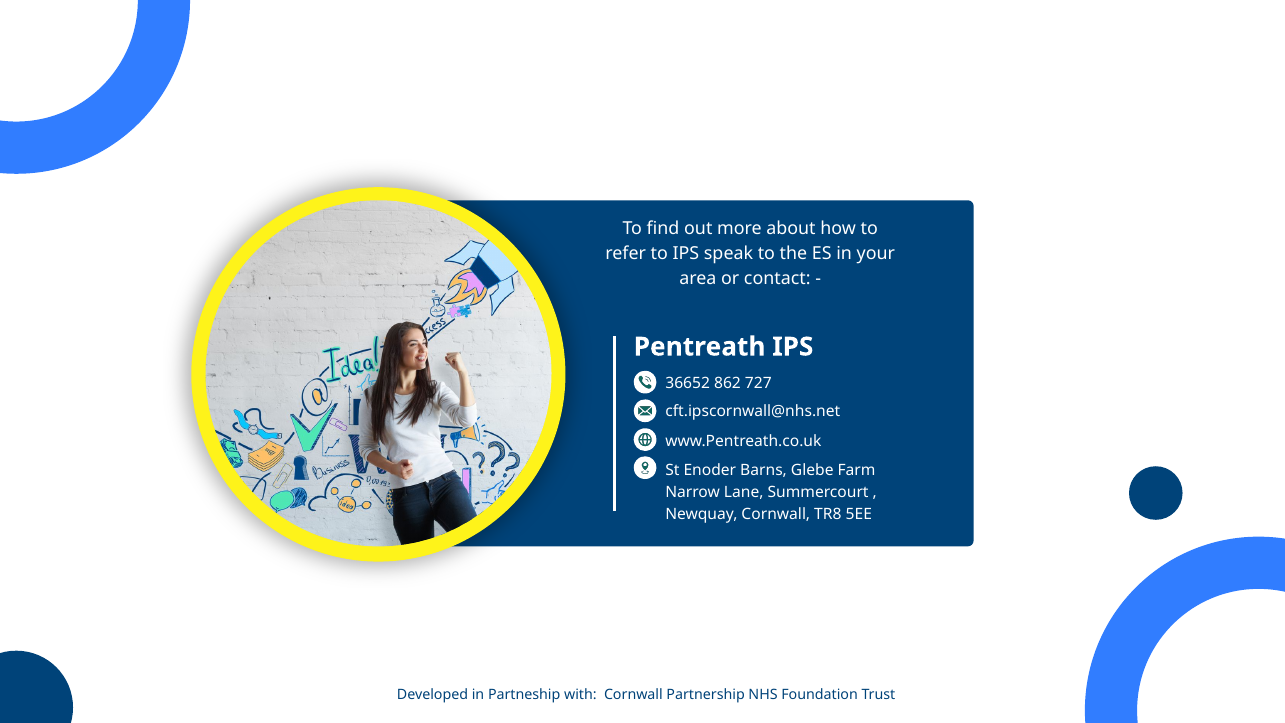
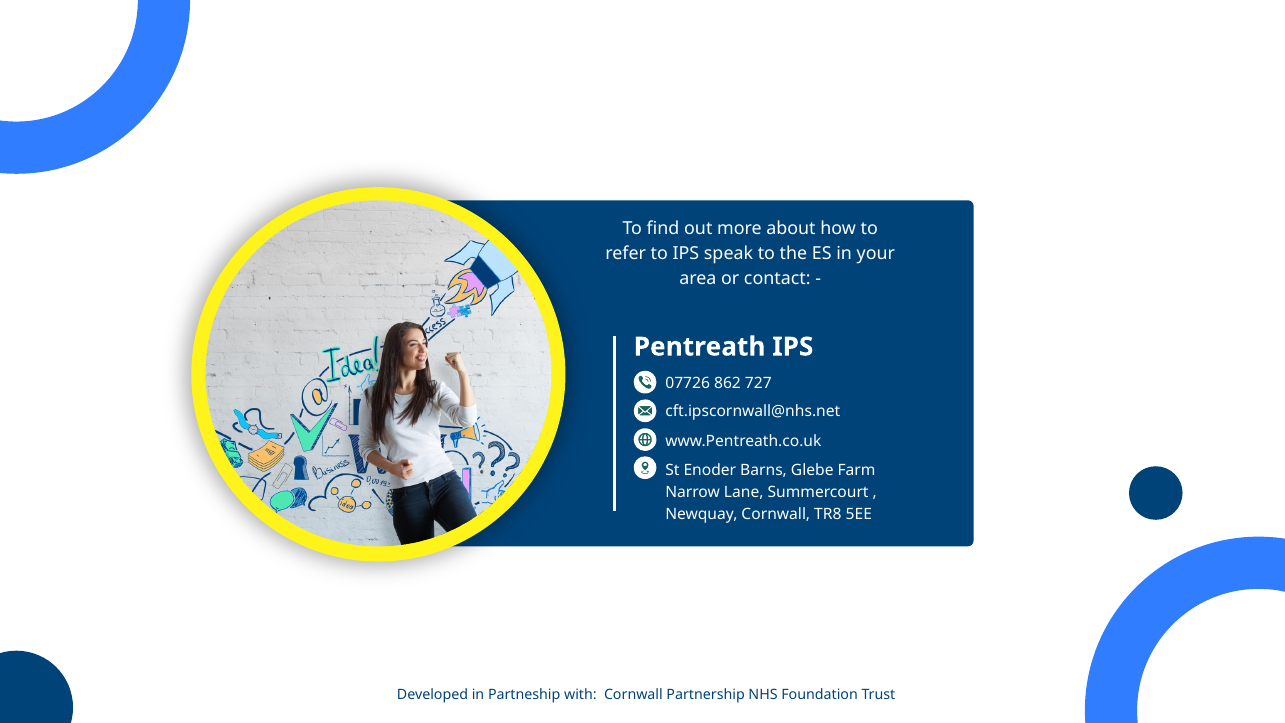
36652: 36652 -> 07726 (688, 383)
